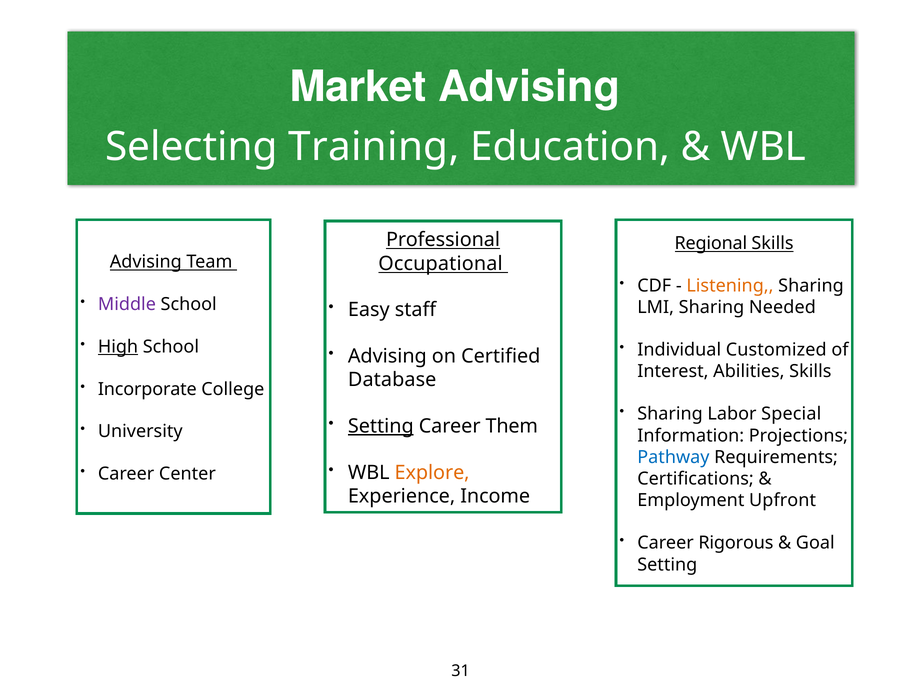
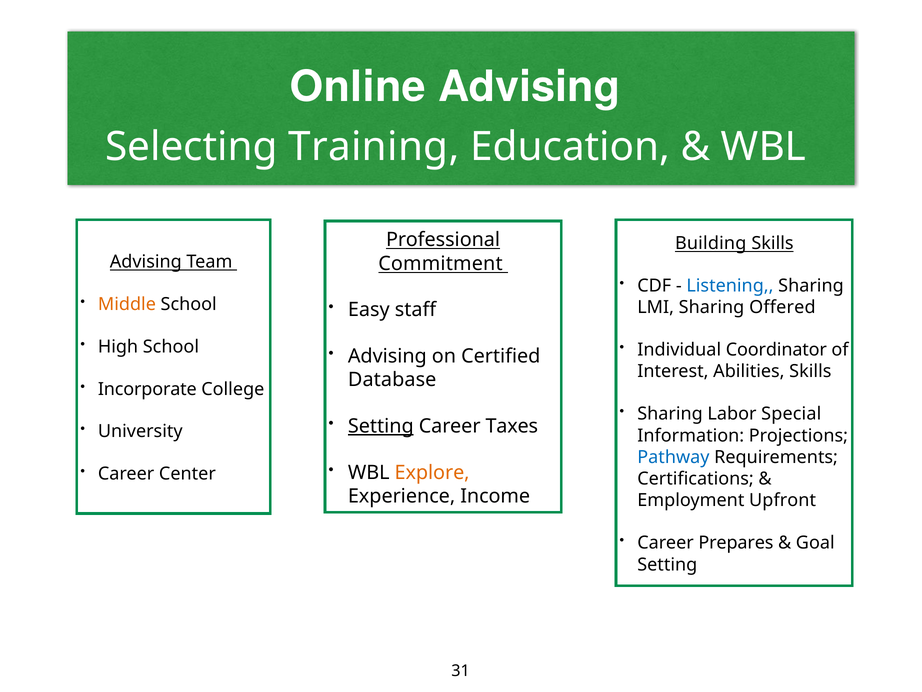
Market: Market -> Online (358, 87)
Regional: Regional -> Building (711, 243)
Occupational: Occupational -> Commitment (440, 263)
Listening colour: orange -> blue (730, 286)
Middle colour: purple -> orange (127, 304)
Needed: Needed -> Offered (782, 307)
High underline: present -> none (118, 346)
Customized: Customized -> Coordinator (776, 350)
Them: Them -> Taxes (512, 426)
Rigorous: Rigorous -> Prepares (736, 543)
